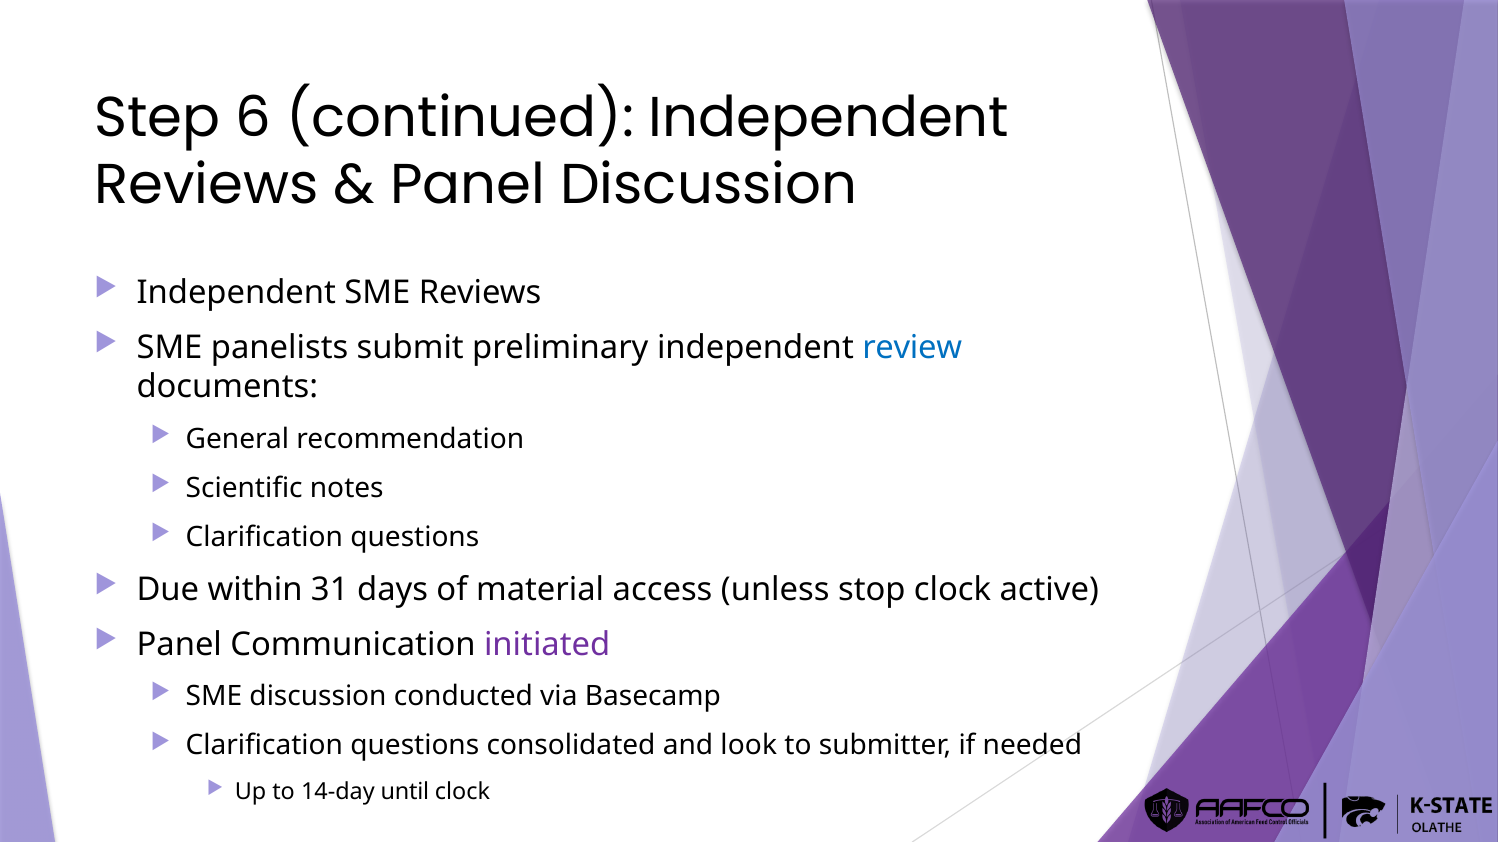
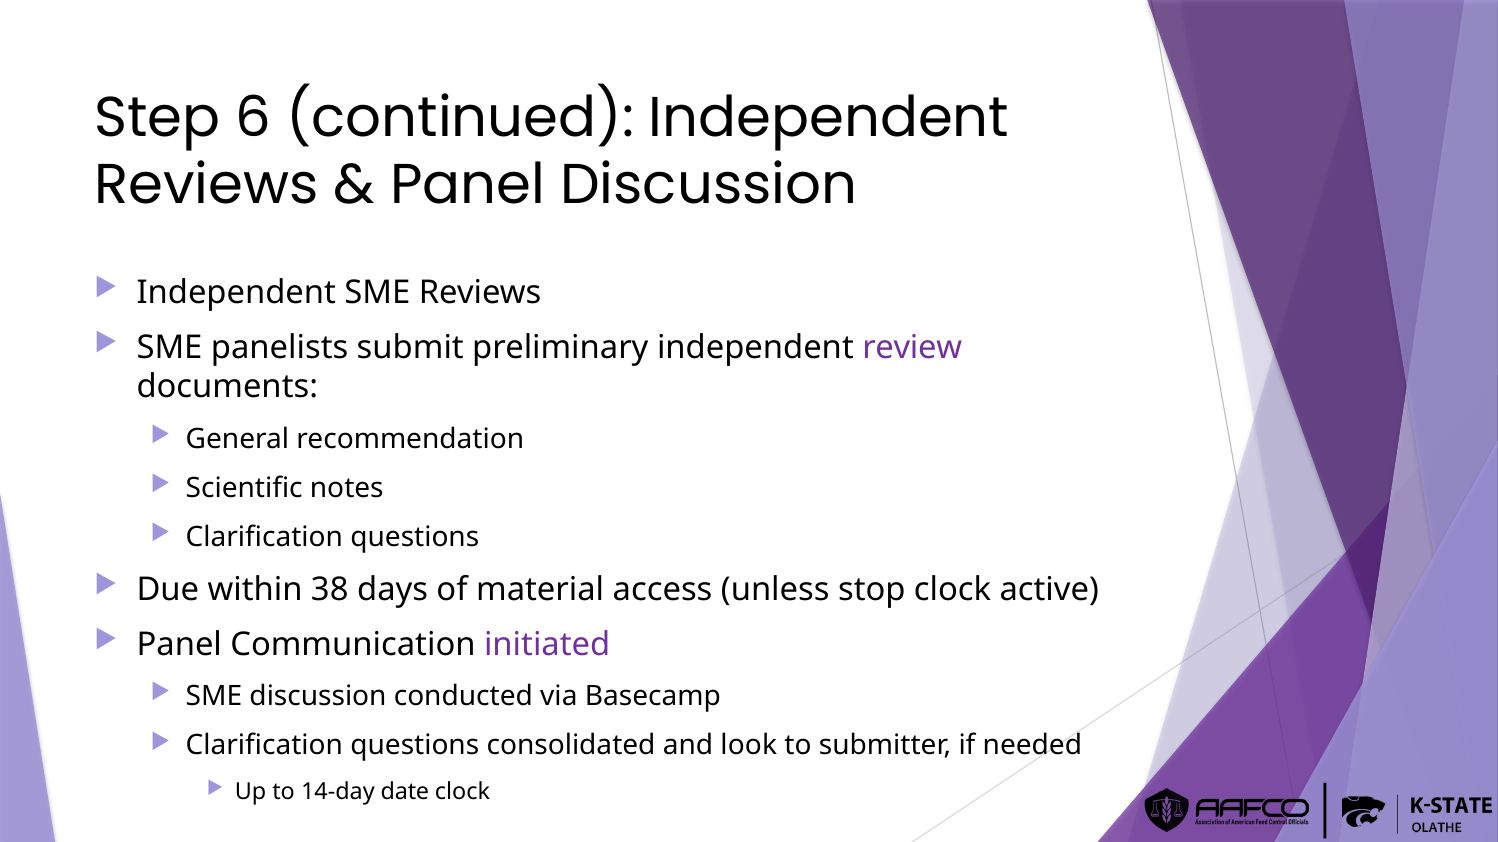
review colour: blue -> purple (912, 348)
31: 31 -> 38 (330, 590)
until: until -> date (405, 792)
